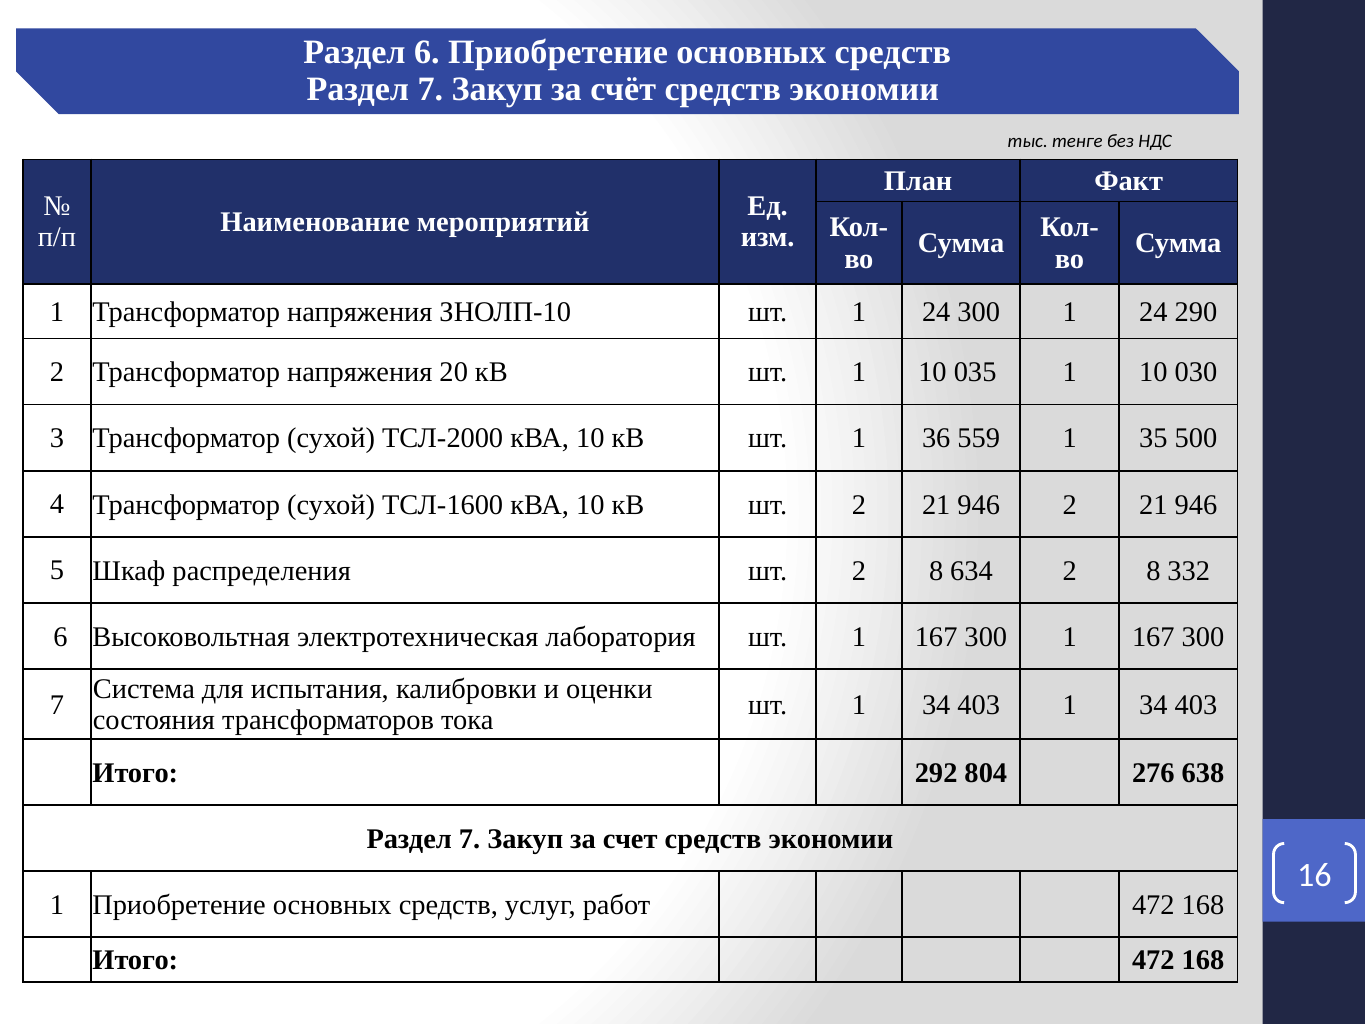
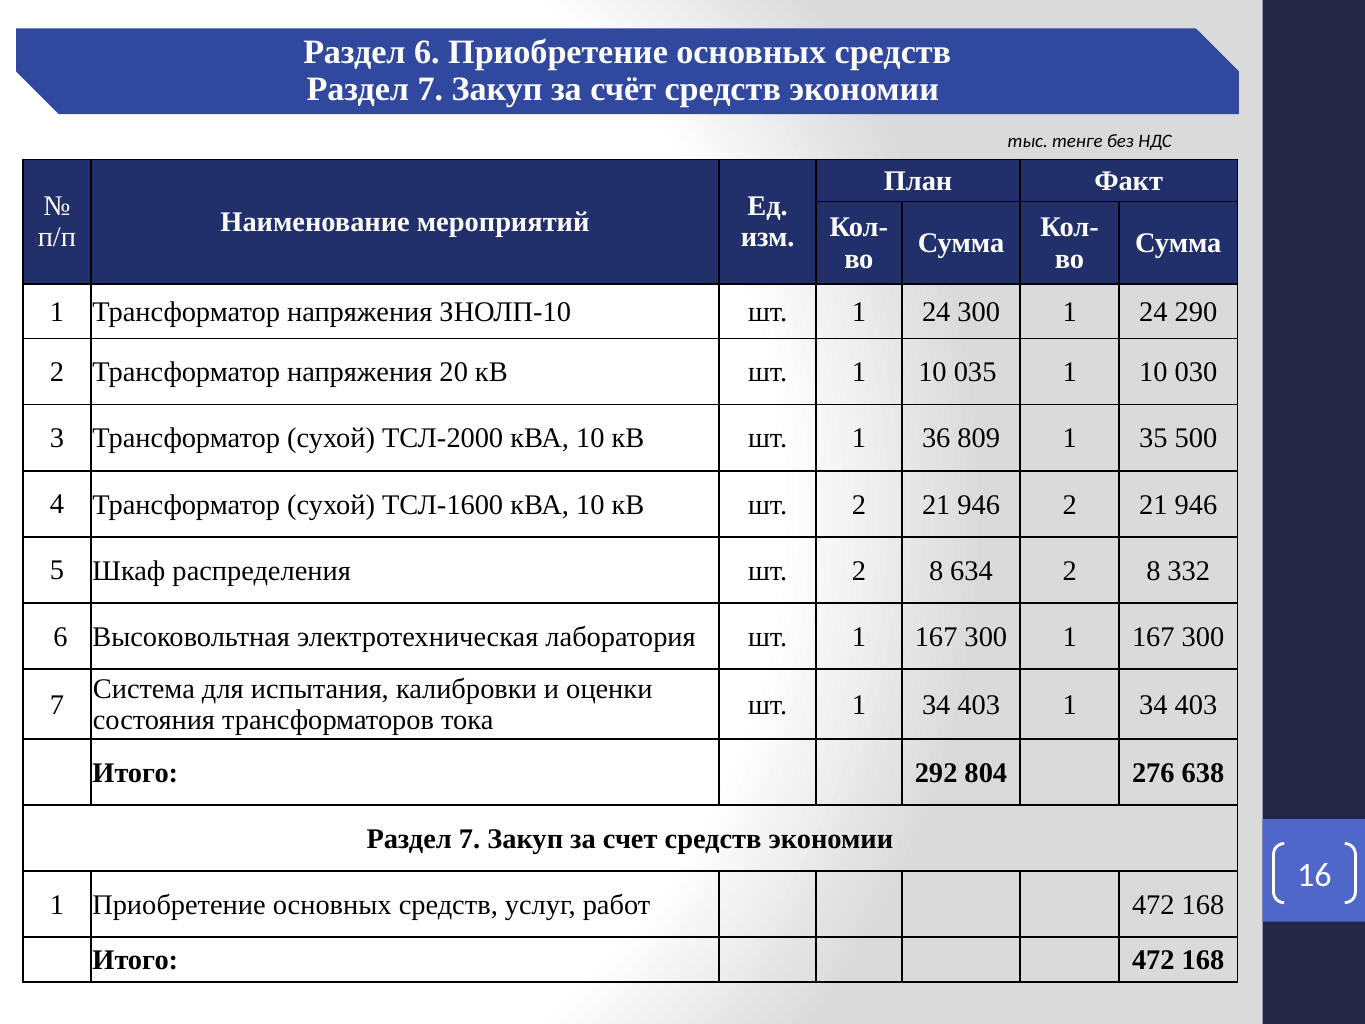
559: 559 -> 809 (979, 438)
